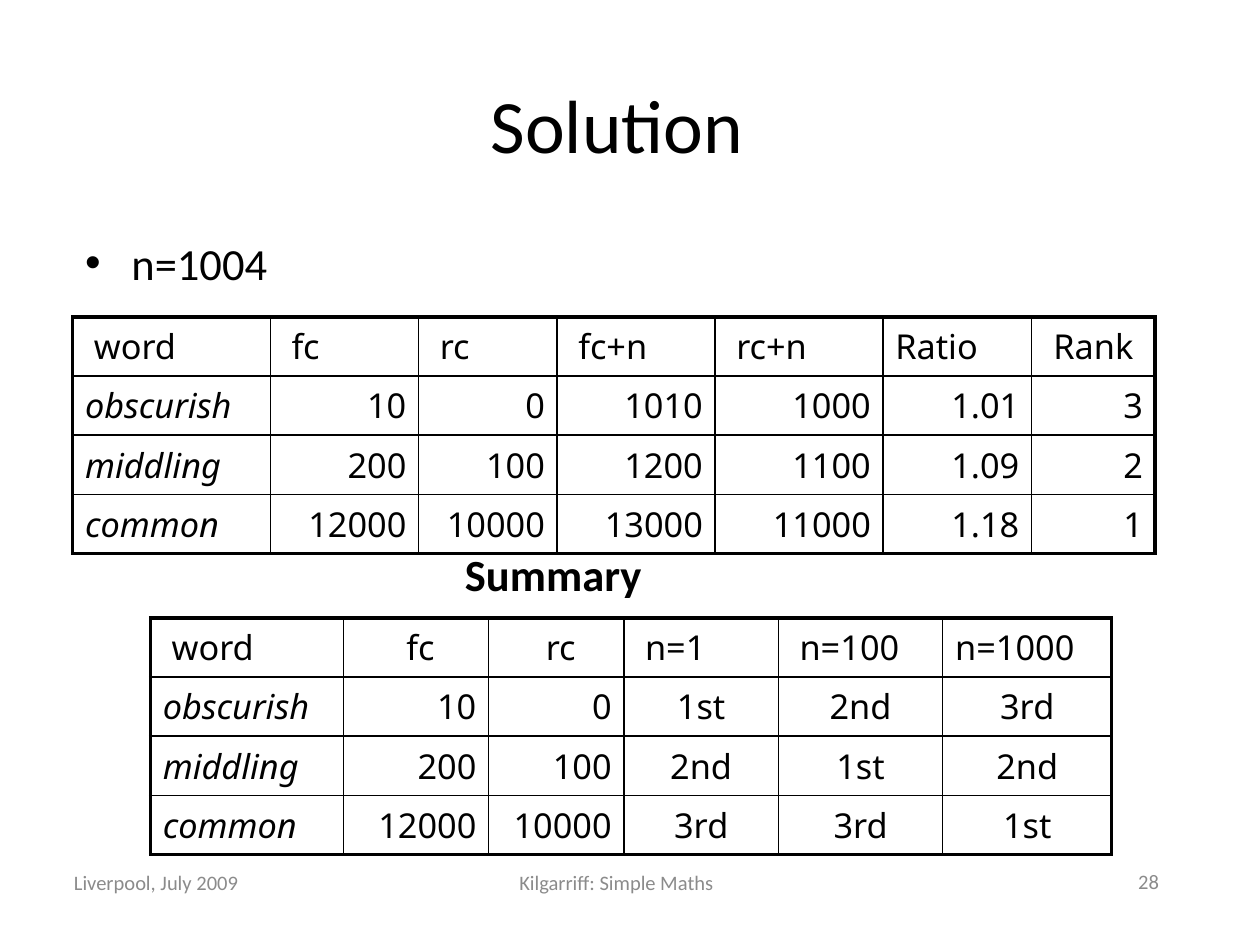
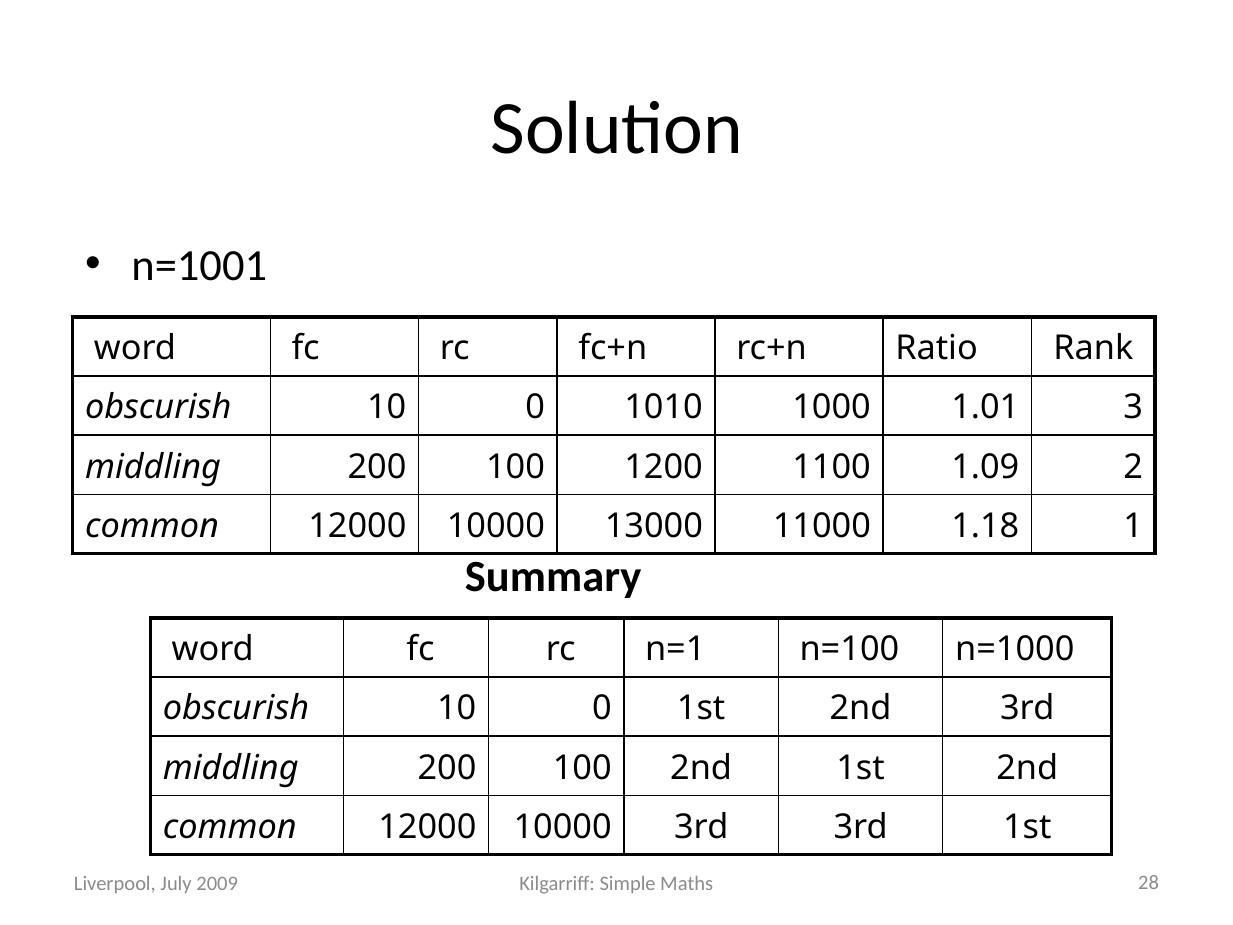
n=1004: n=1004 -> n=1001 (199, 265)
